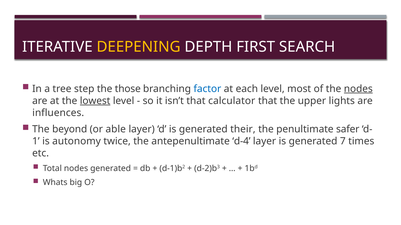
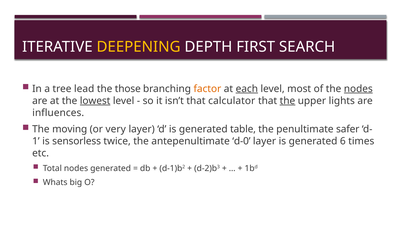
step: step -> lead (84, 89)
factor colour: blue -> orange (207, 89)
each underline: none -> present (247, 89)
the underline: none -> present (287, 101)
beyond: beyond -> moving (70, 130)
able: able -> very (116, 130)
their: their -> table (243, 130)
autonomy: autonomy -> sensorless (77, 142)
d-4: d-4 -> d-0 (241, 142)
7: 7 -> 6 (343, 142)
